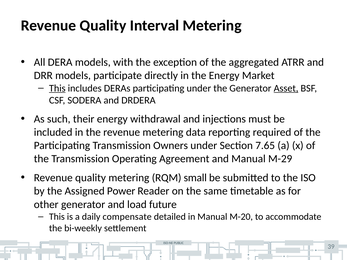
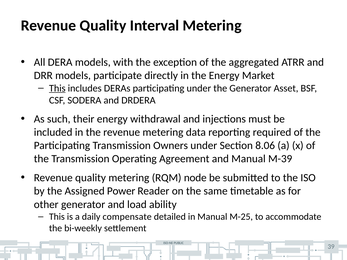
Asset underline: present -> none (286, 88)
7.65: 7.65 -> 8.06 (265, 146)
M-29: M-29 -> M-39 (280, 159)
small: small -> node (195, 178)
future: future -> ability (163, 205)
M-20: M-20 -> M-25 (241, 217)
